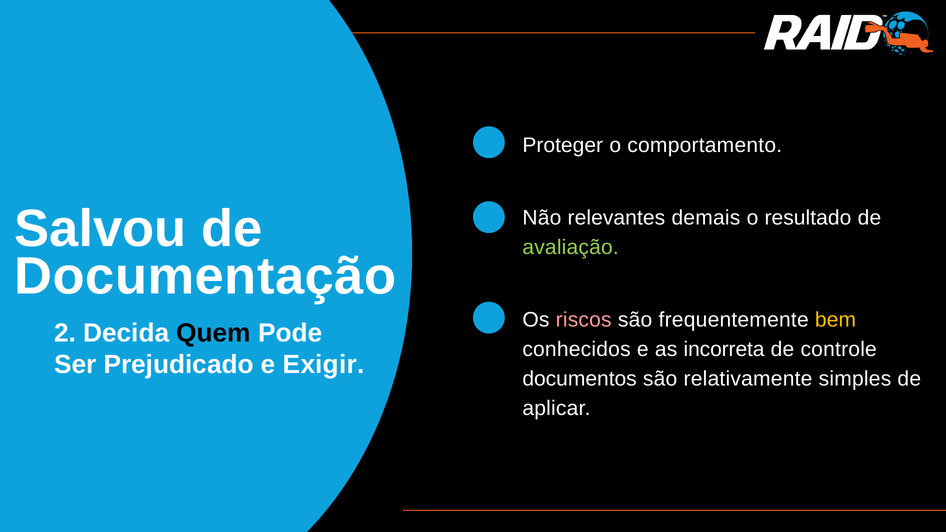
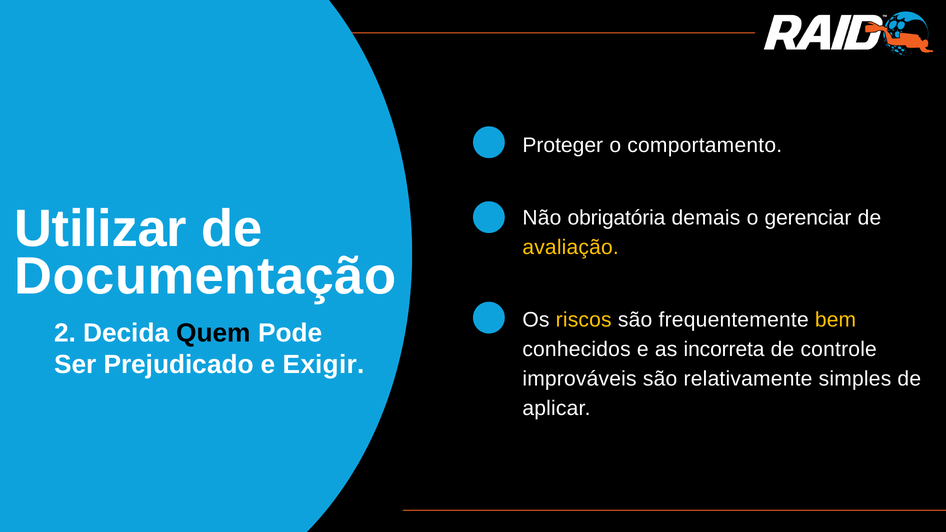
Salvou: Salvou -> Utilizar (101, 229)
relevantes: relevantes -> obrigatória (616, 218)
resultado: resultado -> gerenciar (808, 218)
avaliação colour: light green -> yellow (571, 247)
riscos colour: pink -> yellow (584, 320)
documentos: documentos -> improváveis (579, 379)
